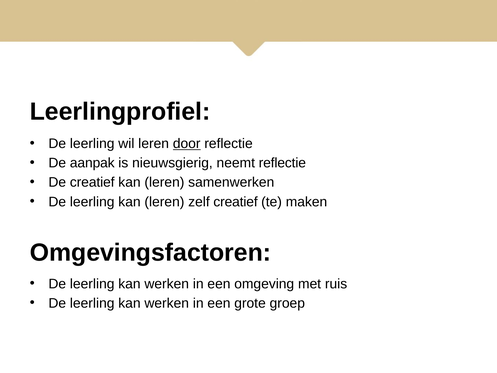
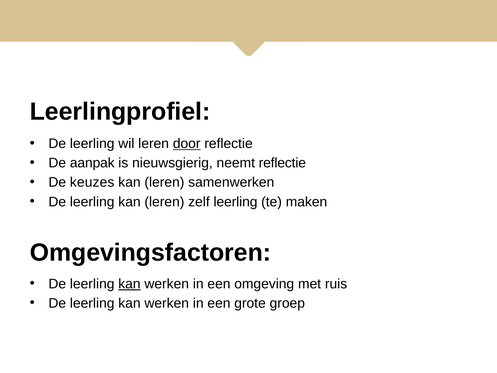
De creatief: creatief -> keuzes (92, 182)
zelf creatief: creatief -> leerling (236, 202)
kan underline: none -> present (129, 284)
